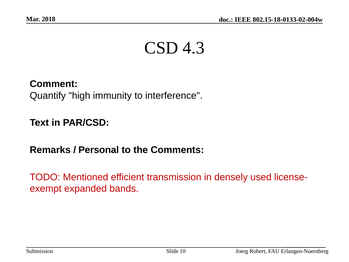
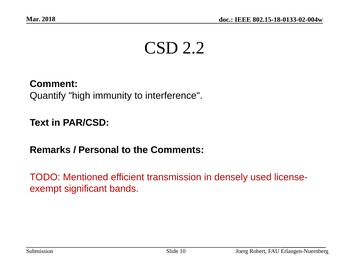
4.3: 4.3 -> 2.2 (194, 48)
expanded: expanded -> significant (86, 189)
